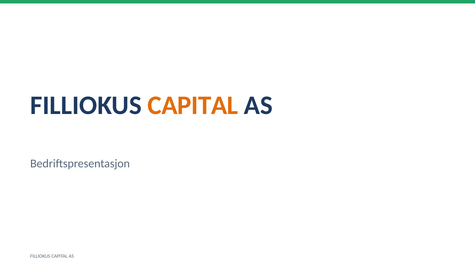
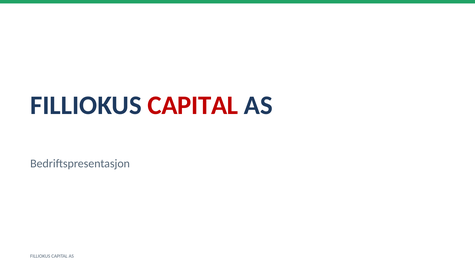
CAPITAL colour: orange -> red (193, 105)
